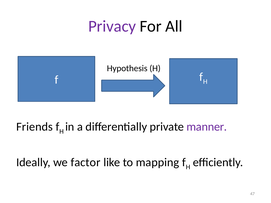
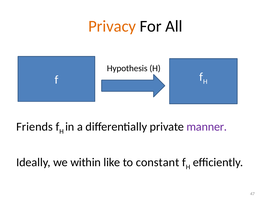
Privacy colour: purple -> orange (112, 26)
factor: factor -> within (86, 163)
mapping: mapping -> constant (158, 163)
